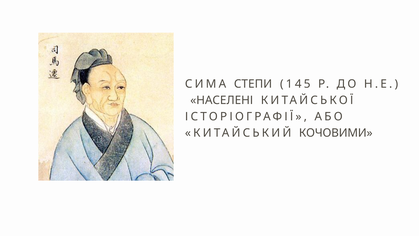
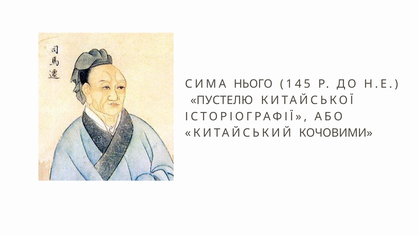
СТЕПИ: СТЕПИ -> НЬОГО (253, 84)
НАСЕЛЕНІ: НАСЕЛЕНІ -> ПУСТЕЛЮ (222, 100)
